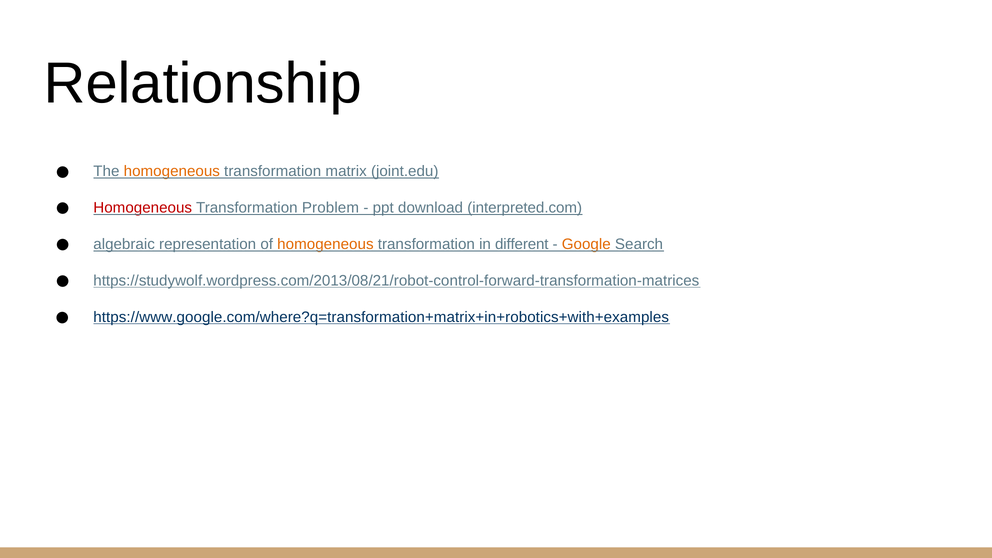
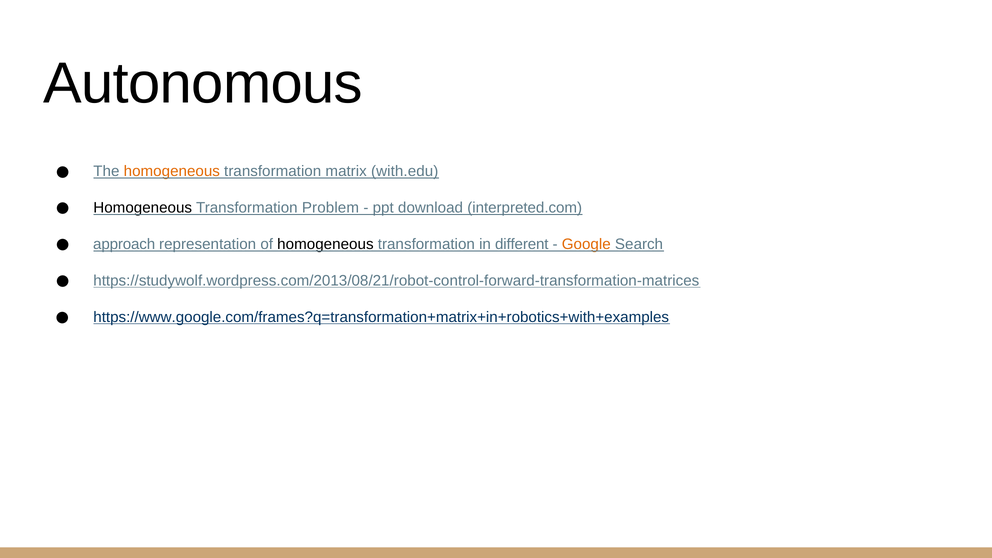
Relationship: Relationship -> Autonomous (203, 84)
joint.edu: joint.edu -> with.edu (405, 171)
Homogeneous colour: red -> black (143, 208)
algebraic: algebraic -> approach (124, 244)
homogeneous colour: orange -> black (325, 244)
https://www.google.com/where?q=transformation+matrix+in+robotics+with+examples: https://www.google.com/where?q=transformation+matrix+in+robotics+with+examples -> https://www.google.com/frames?q=transformation+matrix+in+robotics+with+examples (381, 317)
